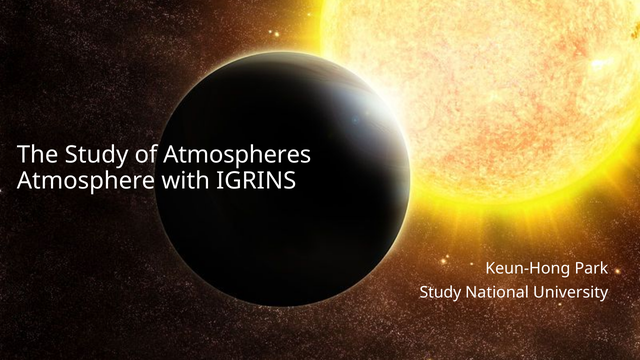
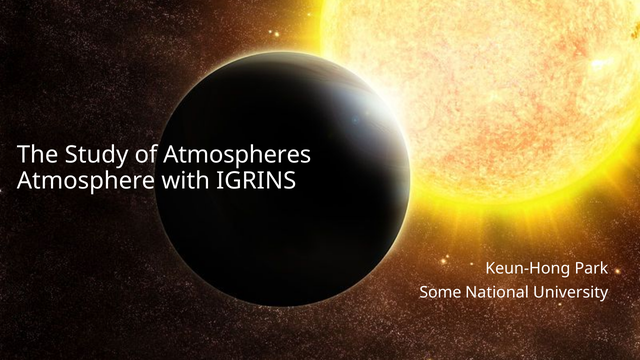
Study: Study -> Some (440, 293)
